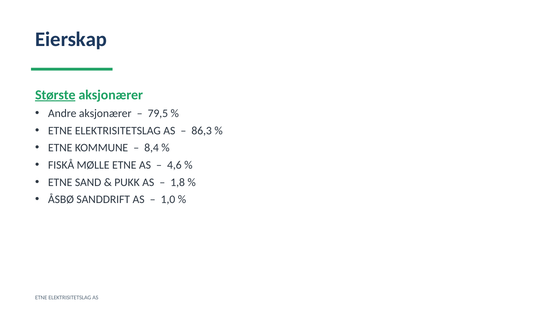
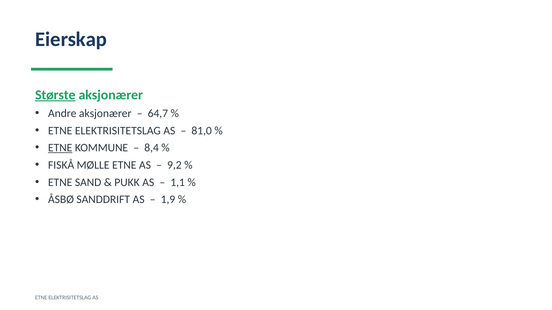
79,5: 79,5 -> 64,7 (158, 114)
86,3: 86,3 -> 81,0 (202, 131)
ETNE underline: none -> present (60, 148)
4,6: 4,6 -> 9,2 (174, 165)
1,8: 1,8 -> 1,1 (178, 183)
1,0: 1,0 -> 1,9 (168, 200)
